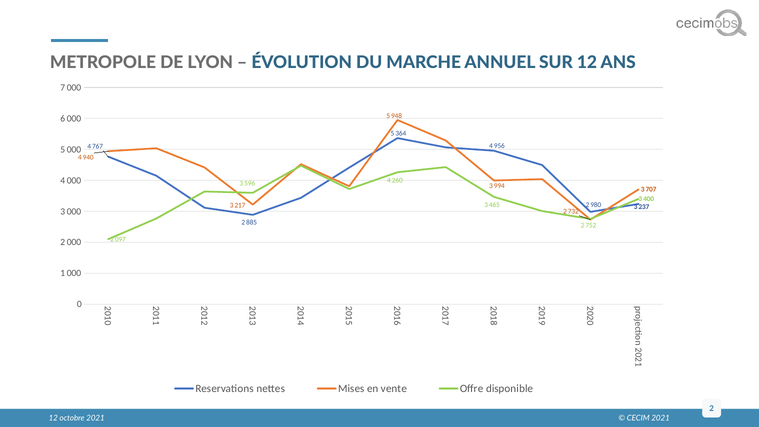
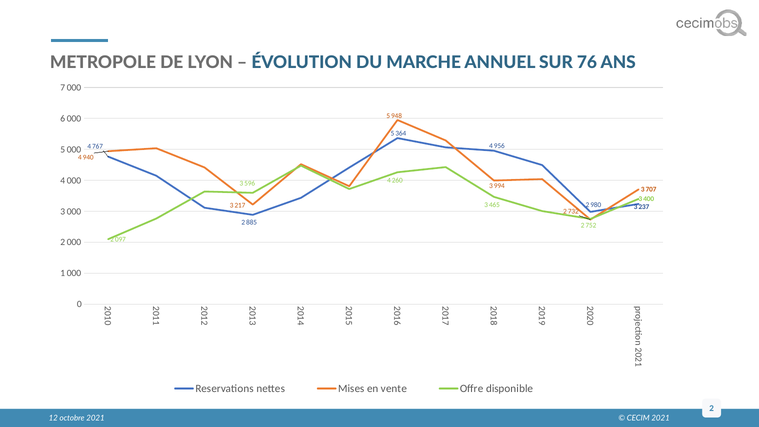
SUR 12: 12 -> 76 (587, 62)
